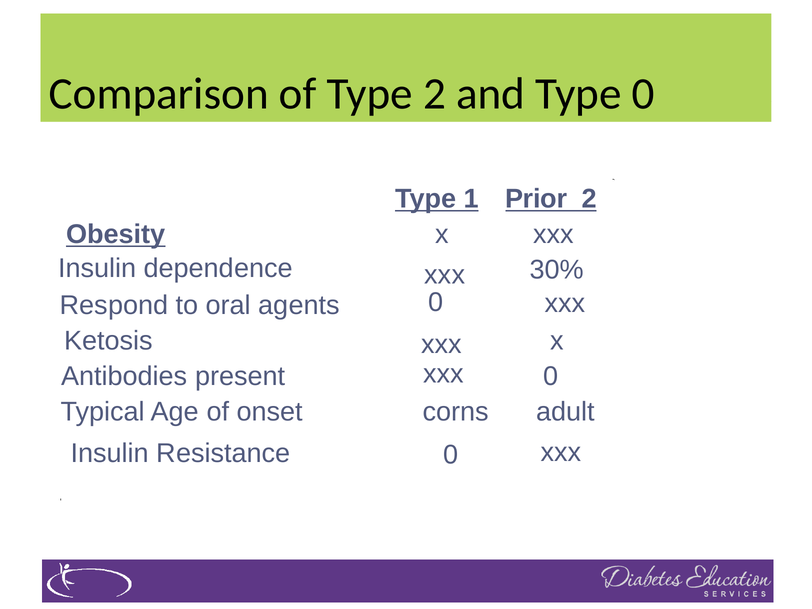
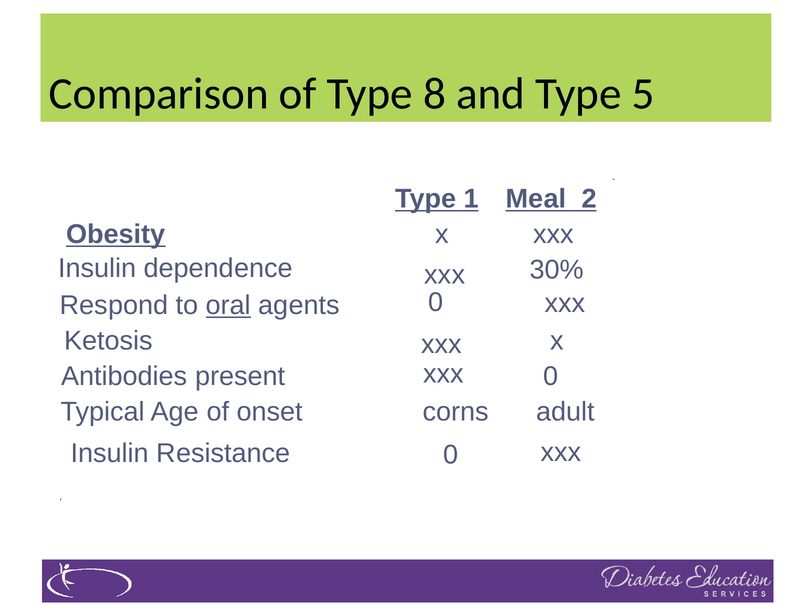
Type 2: 2 -> 8 (434, 94)
Type 0: 0 -> 5 (643, 94)
Prior: Prior -> Meal (536, 199)
oral underline: none -> present (228, 306)
